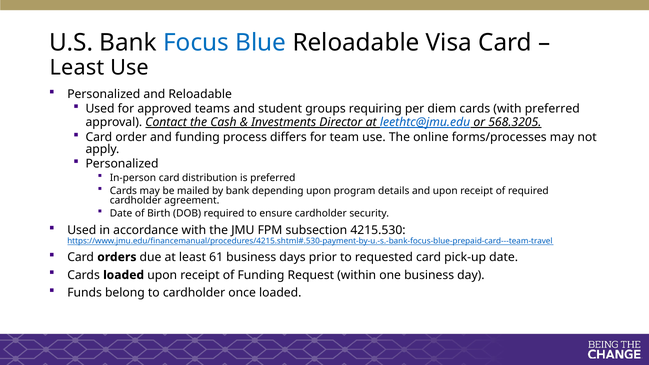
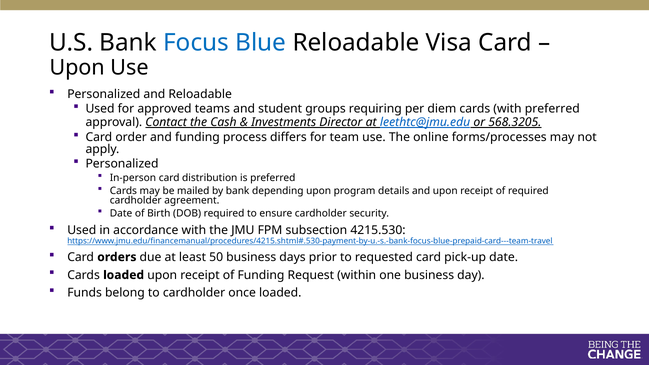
Least: Least -> Upon (77, 68)
61: 61 -> 50 (216, 257)
